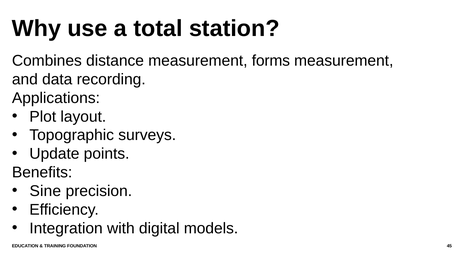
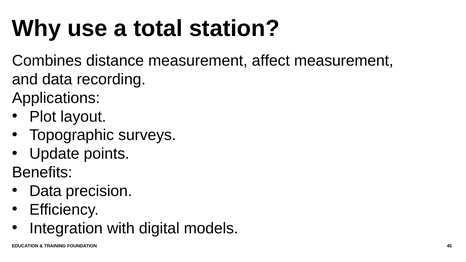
forms: forms -> affect (271, 61)
Sine: Sine -> Data (45, 191)
